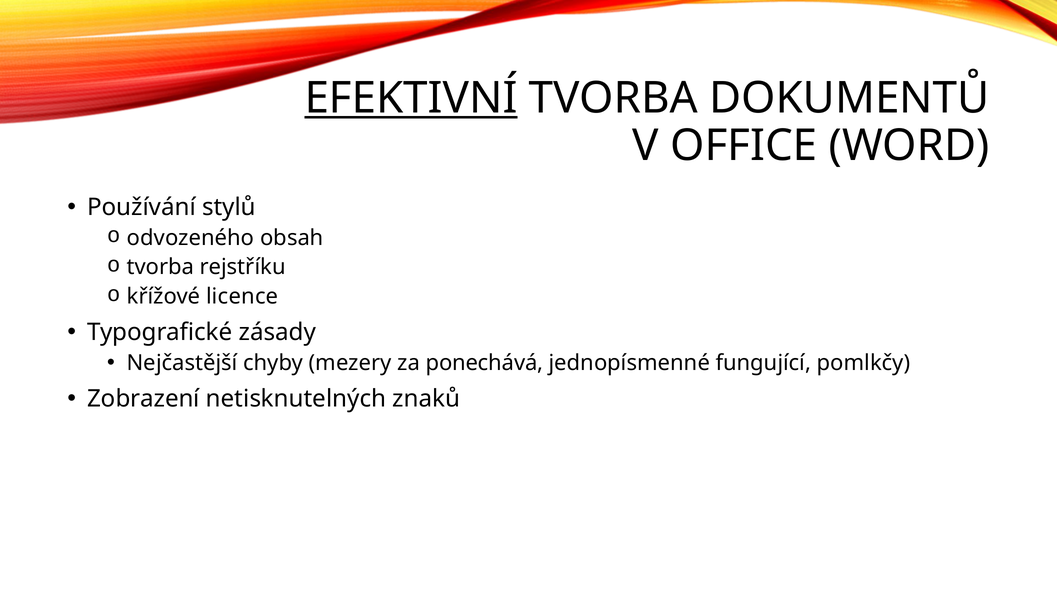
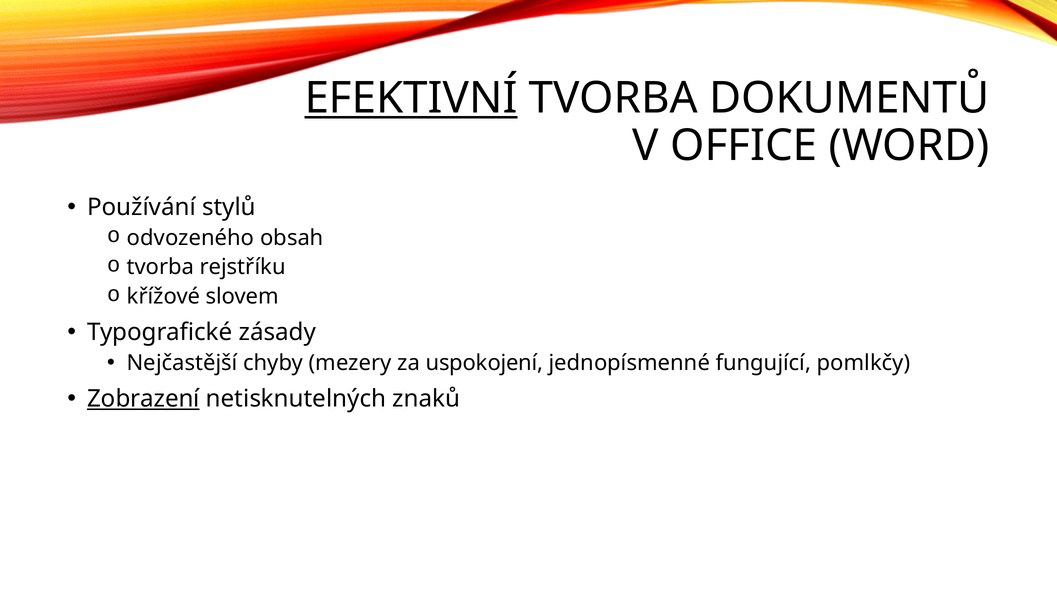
licence: licence -> slovem (242, 296)
ponechává: ponechává -> uspokojení (484, 363)
Zobrazení underline: none -> present (143, 399)
